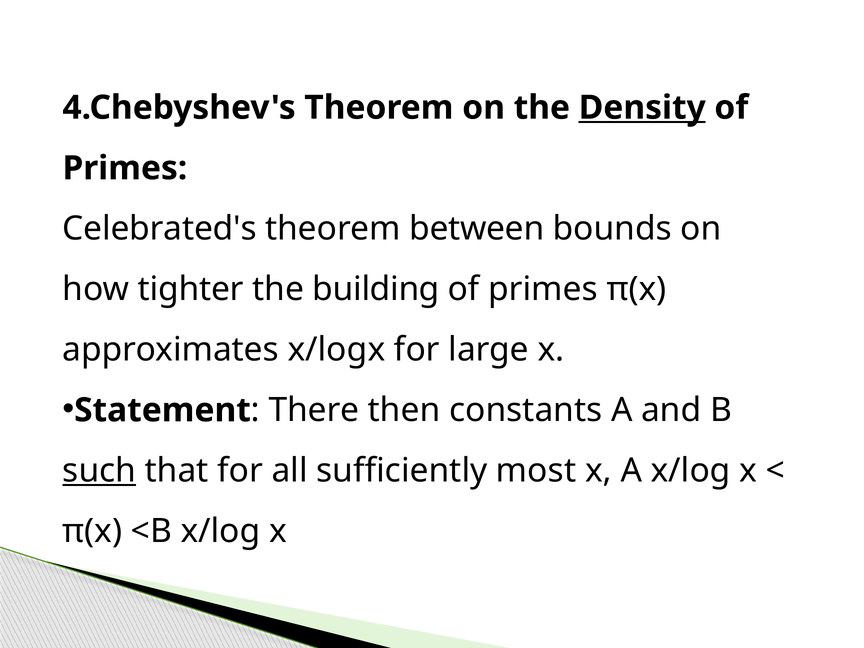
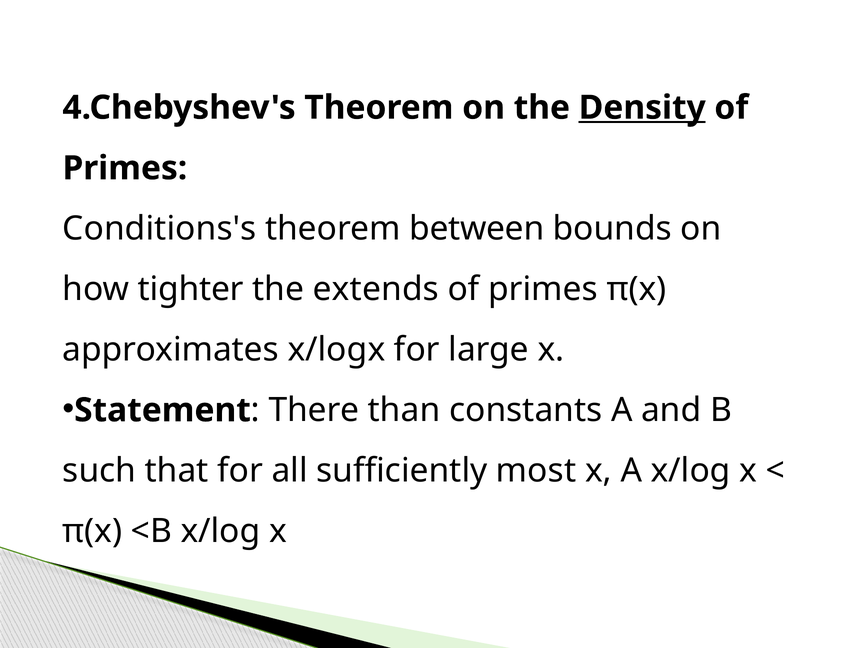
Celebrated's: Celebrated's -> Conditions's (159, 229)
building: building -> extends (376, 289)
then: then -> than (404, 410)
such underline: present -> none (99, 471)
